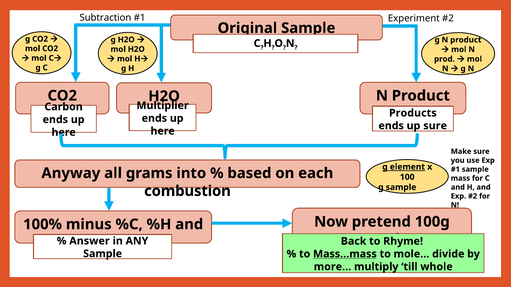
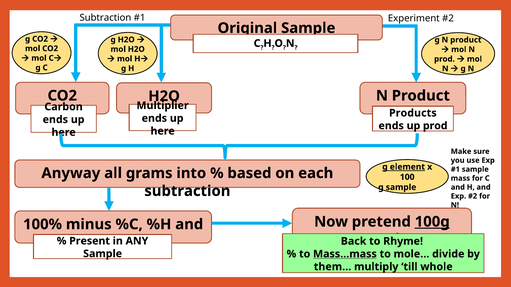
sure: sure -> prod (435, 126)
combustion: combustion -> subtraction (187, 191)
100g underline: none -> present (432, 222)
Answer: Answer -> Present (90, 241)
more…: more… -> them… (333, 267)
